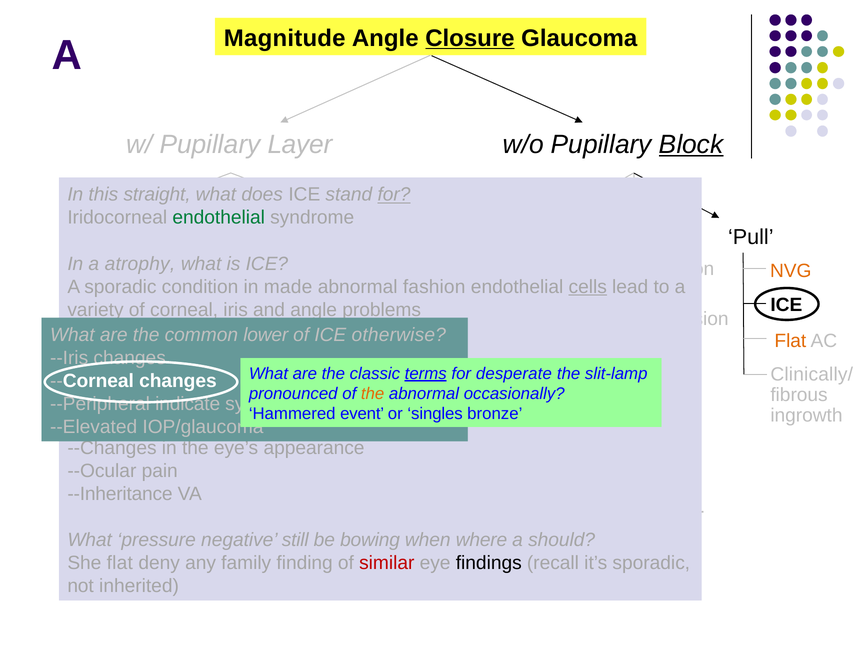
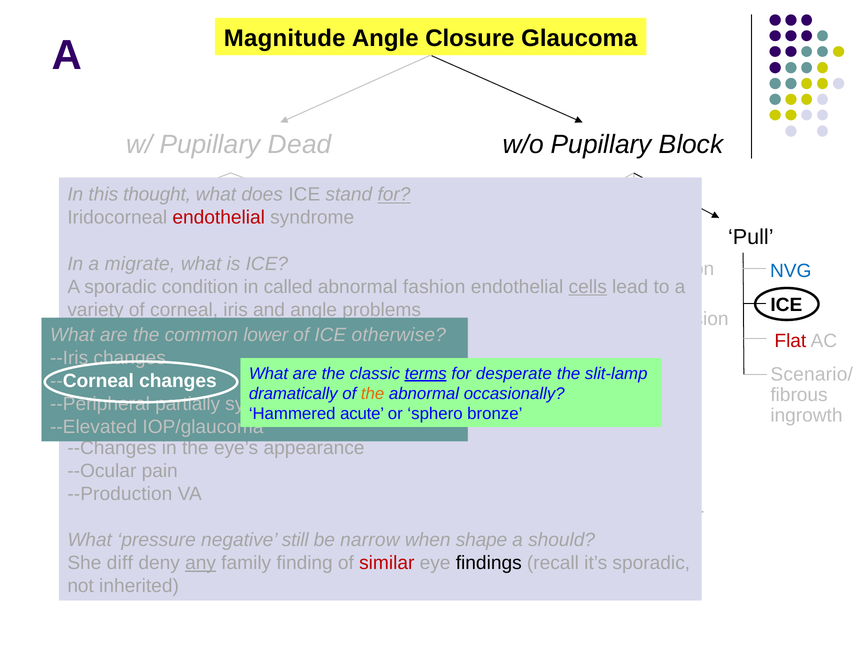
Closure underline: present -> none (470, 38)
Layer: Layer -> Dead (300, 144)
Block underline: present -> none (691, 144)
straight: straight -> thought (157, 194)
endothelial colour: green -> red (219, 217)
atrophy: atrophy -> migrate (140, 263)
NVG colour: orange -> blue (791, 270)
made: made -> called (288, 286)
Flat colour: orange -> red (790, 341)
Clinically/: Clinically/ -> Scenario/ (812, 374)
pronounced: pronounced -> dramatically (293, 393)
indicate: indicate -> partially (188, 403)
event: event -> acute (362, 413)
singles: singles -> sphero (435, 413)
--Inheritance: --Inheritance -> --Production (120, 493)
bowing: bowing -> narrow (370, 539)
where: where -> shape (482, 539)
She flat: flat -> diff (120, 562)
any underline: none -> present (201, 562)
